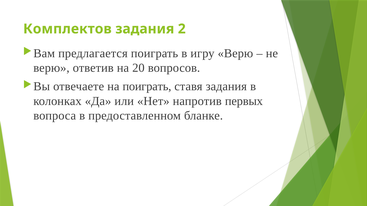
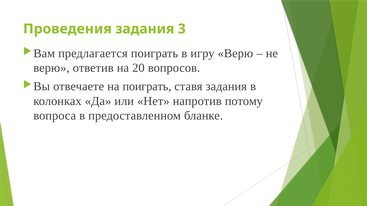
Комплектов: Комплектов -> Проведения (67, 29)
2: 2 -> 3 (182, 29)
первых: первых -> потому (244, 101)
